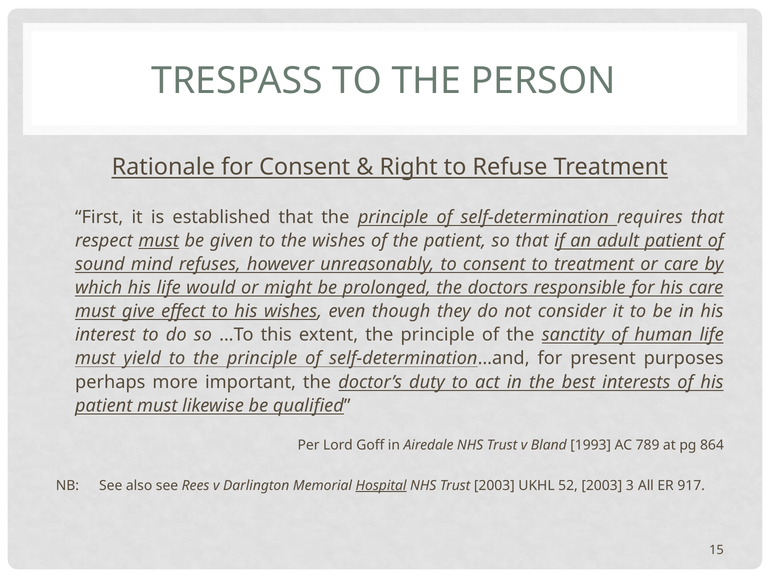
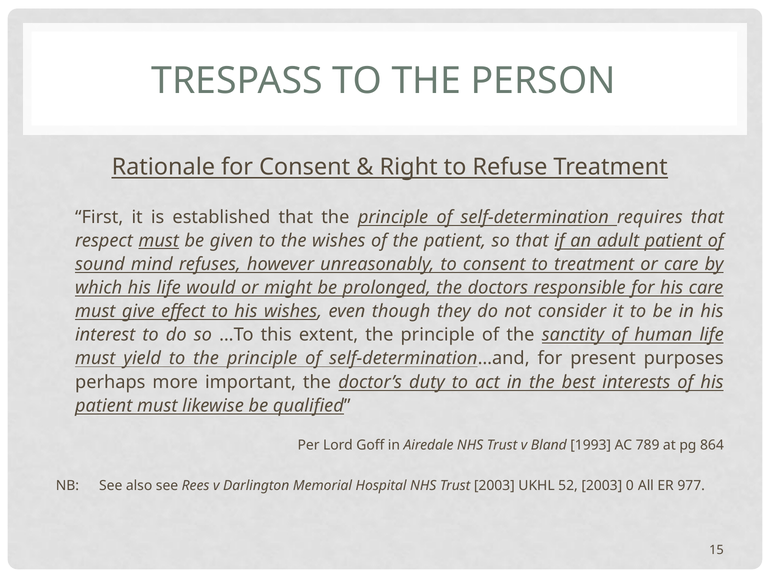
Hospital underline: present -> none (381, 486)
3: 3 -> 0 (630, 486)
917: 917 -> 977 (691, 486)
